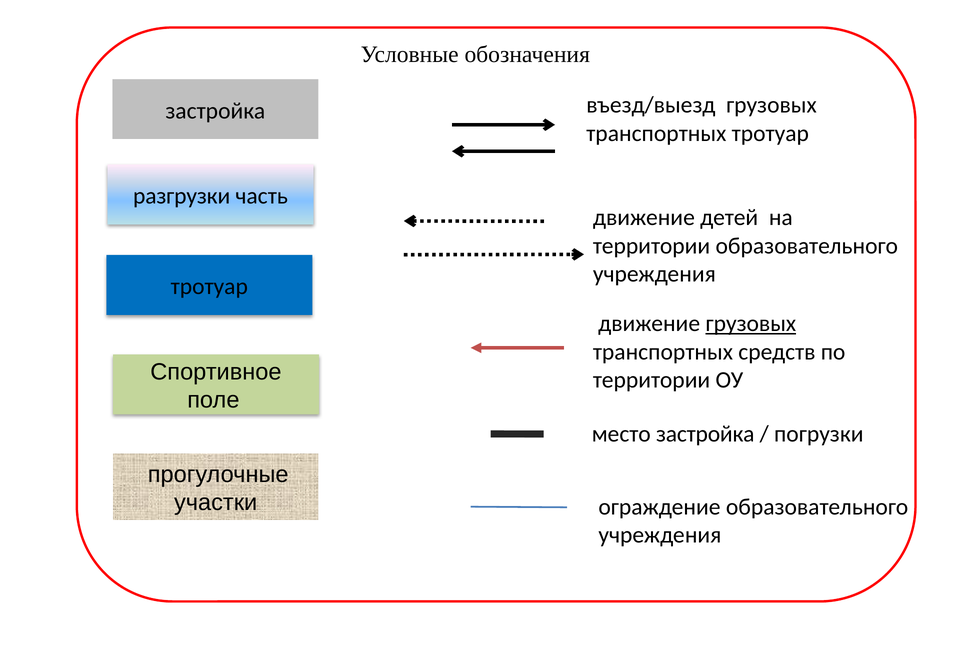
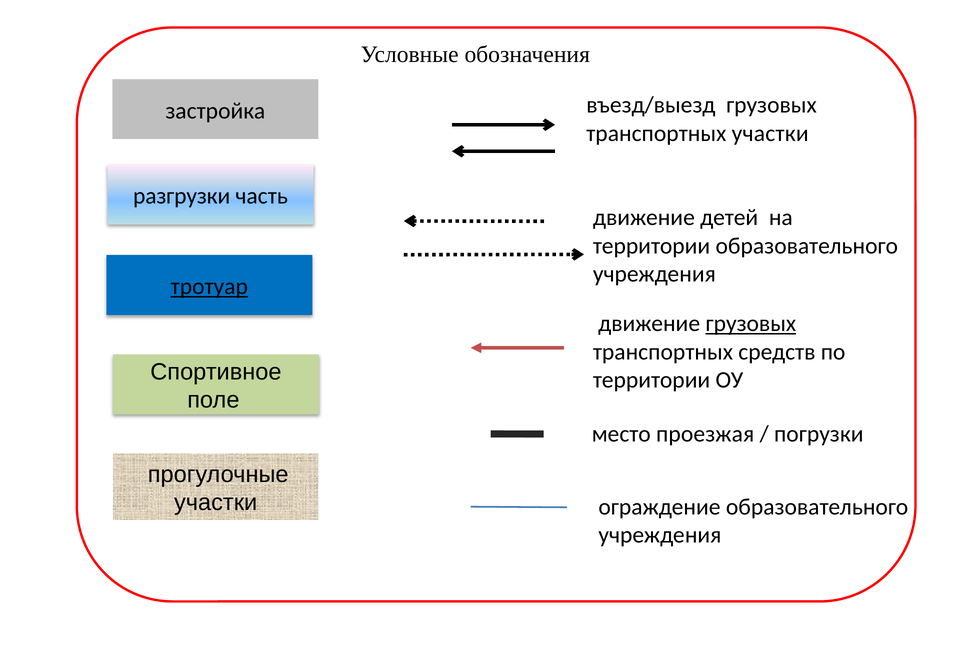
транспортных тротуар: тротуар -> участки (770, 133)
тротуар underline: none -> present (209, 287)
место застройка: застройка -> проезжая (705, 434)
